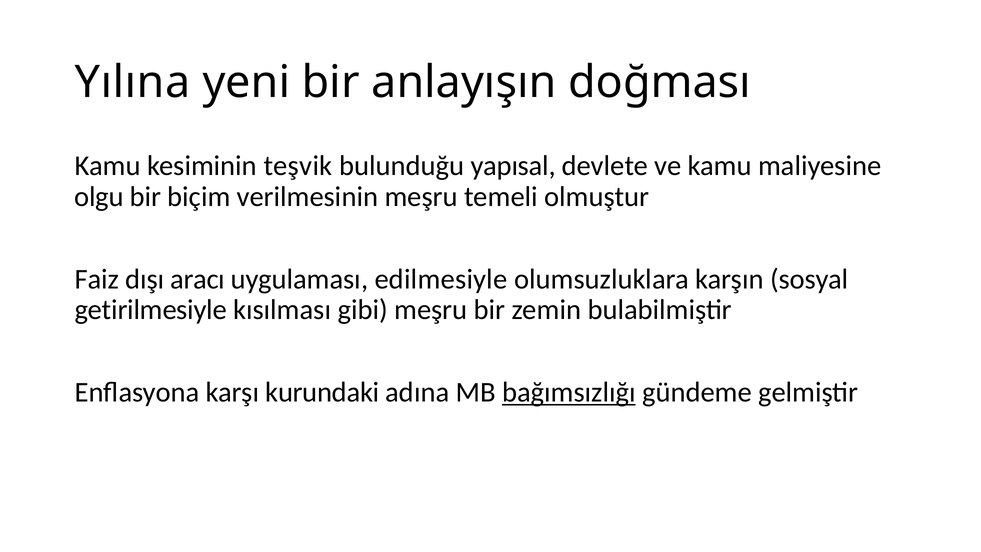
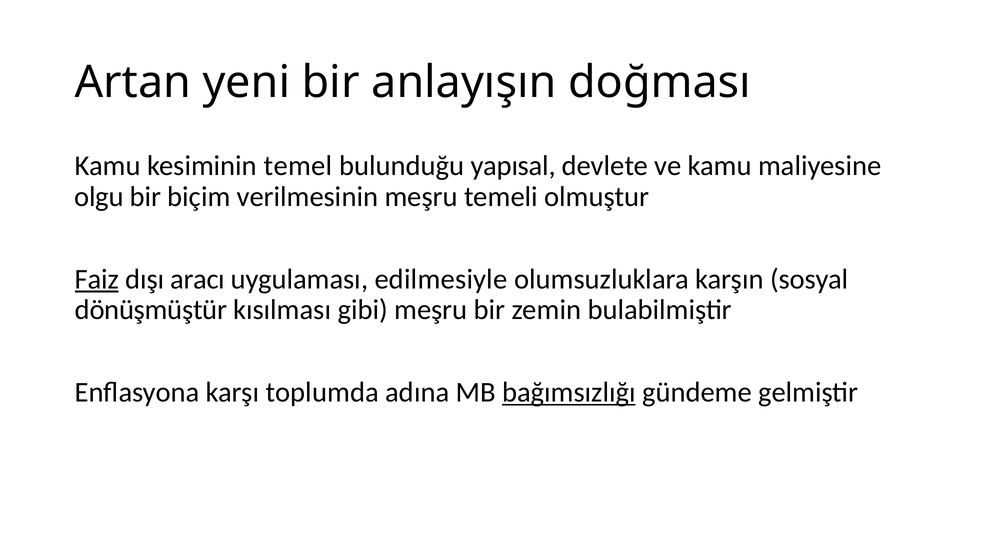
Yılına: Yılına -> Artan (133, 82)
teşvik: teşvik -> temel (298, 166)
Faiz underline: none -> present (97, 279)
getirilmesiyle: getirilmesiyle -> dönüşmüştür (151, 310)
kurundaki: kurundaki -> toplumda (322, 392)
